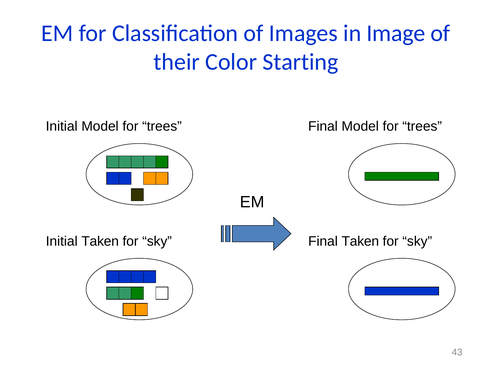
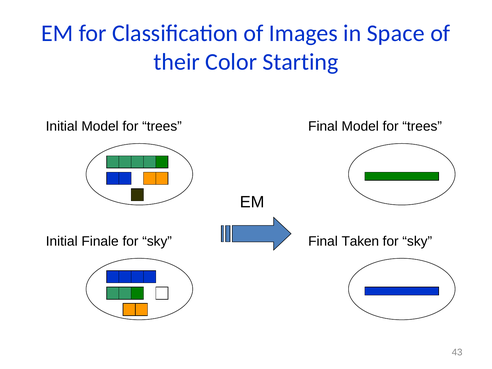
Image: Image -> Space (396, 33)
Initial Taken: Taken -> Finale (100, 241)
